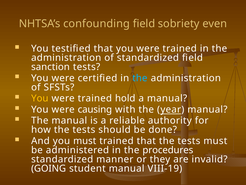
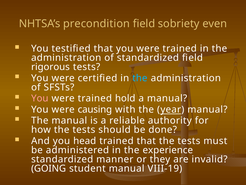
confounding: confounding -> precondition (97, 24)
sanction: sanction -> rigorous (50, 67)
You colour: yellow -> pink (40, 98)
you must: must -> head (85, 141)
procedures: procedures -> experience (168, 150)
